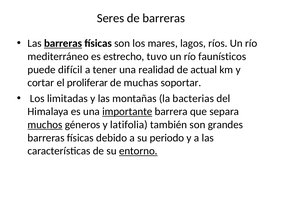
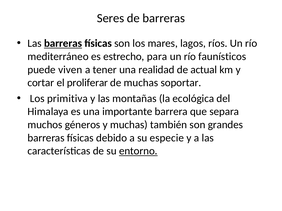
tuvo: tuvo -> para (157, 57)
difícil: difícil -> viven (70, 70)
limitadas: limitadas -> primitiva (67, 99)
bacterias: bacterias -> ecológica (193, 99)
importante underline: present -> none (127, 112)
muchos underline: present -> none (45, 125)
y latifolia: latifolia -> muchas (129, 125)
periodo: periodo -> especie (167, 138)
